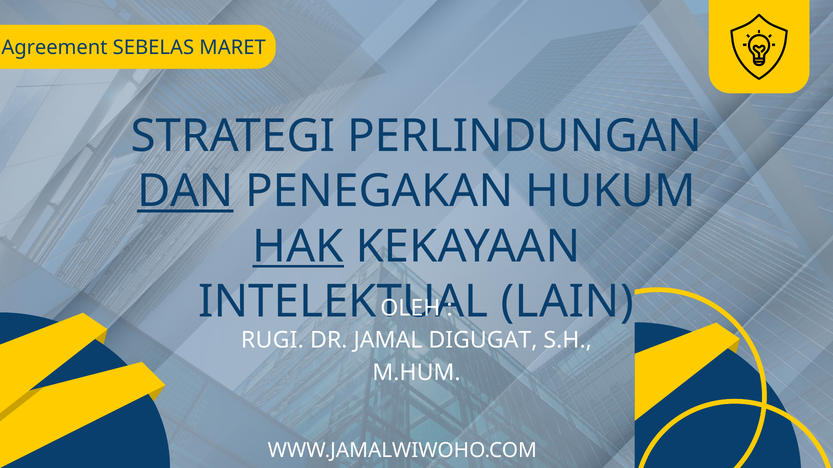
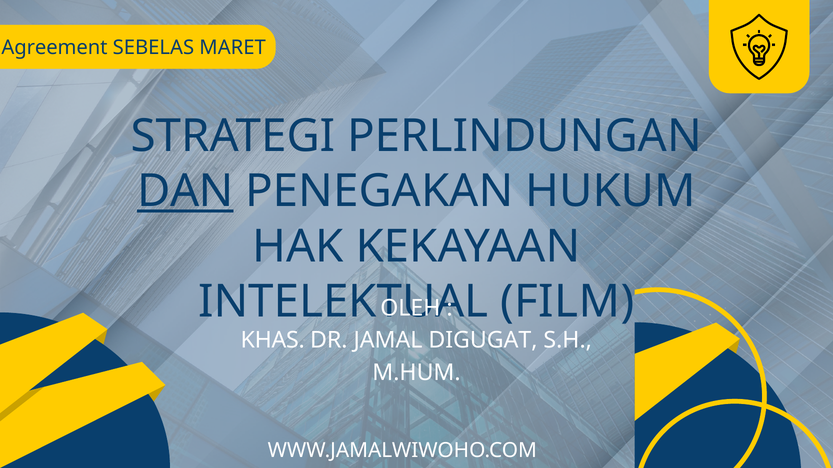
HAK underline: present -> none (298, 247)
LAIN: LAIN -> FILM (567, 302)
RUGI: RUGI -> KHAS (273, 341)
